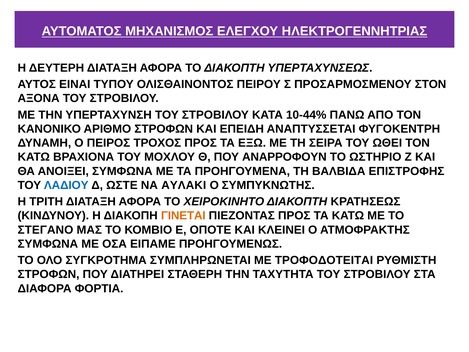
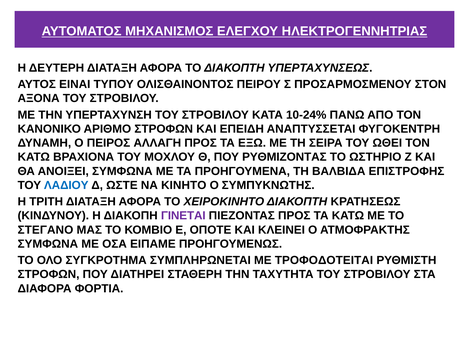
10-44%: 10-44% -> 10-24% (306, 115)
ΤΡΟΧΟΣ: ΤΡΟΧΟΣ -> ΑΛΛΑΓΗ (157, 143)
ΑΝΑΡΡΟΦΟΥΝ: ΑΝΑΡΡΟΦΟΥΝ -> ΡΥΘΜΙΖΟΝΤΑΣ (284, 157)
ΑΥΛΑΚΙ: ΑΥΛΑΚΙ -> ΚΙΝΗΤΟ (184, 185)
ΓΙΝΕΤΑΙ colour: orange -> purple (183, 216)
